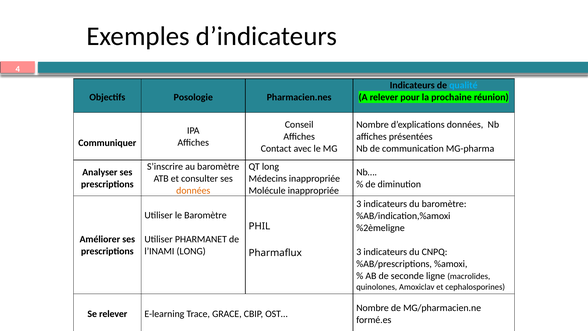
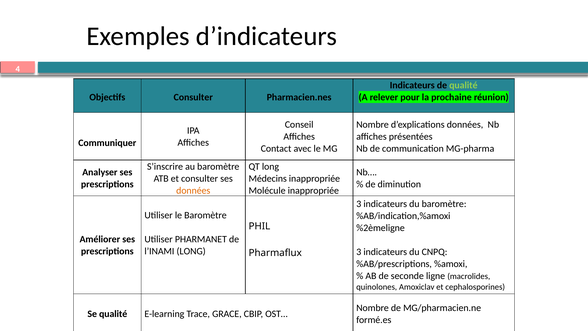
qualité colour: light blue -> light green (463, 85)
Objectifs Posologie: Posologie -> Consulter (193, 97)
Se relever: relever -> qualité (113, 314)
